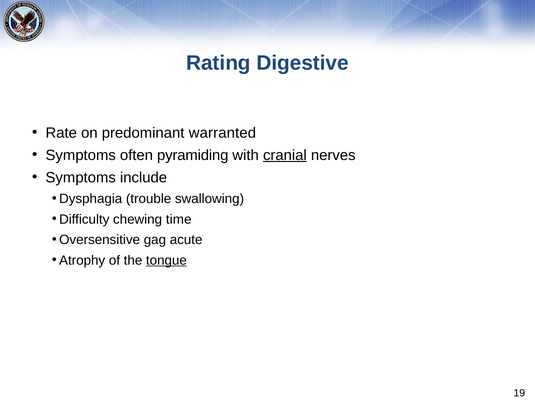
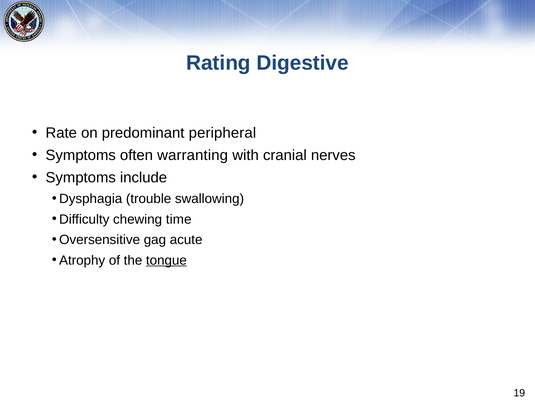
warranted: warranted -> peripheral (222, 133)
pyramiding: pyramiding -> warranting (193, 155)
cranial underline: present -> none (285, 155)
